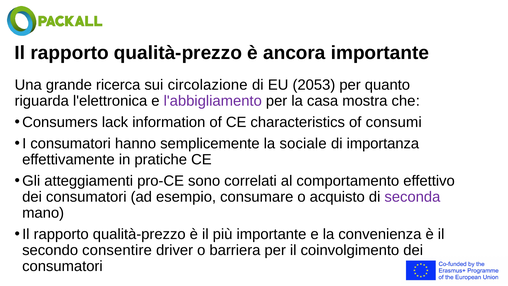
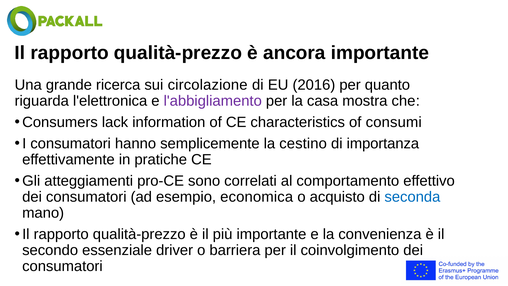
2053: 2053 -> 2016 (314, 85)
sociale: sociale -> cestino (303, 144)
consumare: consumare -> economica (257, 197)
seconda colour: purple -> blue (412, 197)
consentire: consentire -> essenziale (117, 250)
